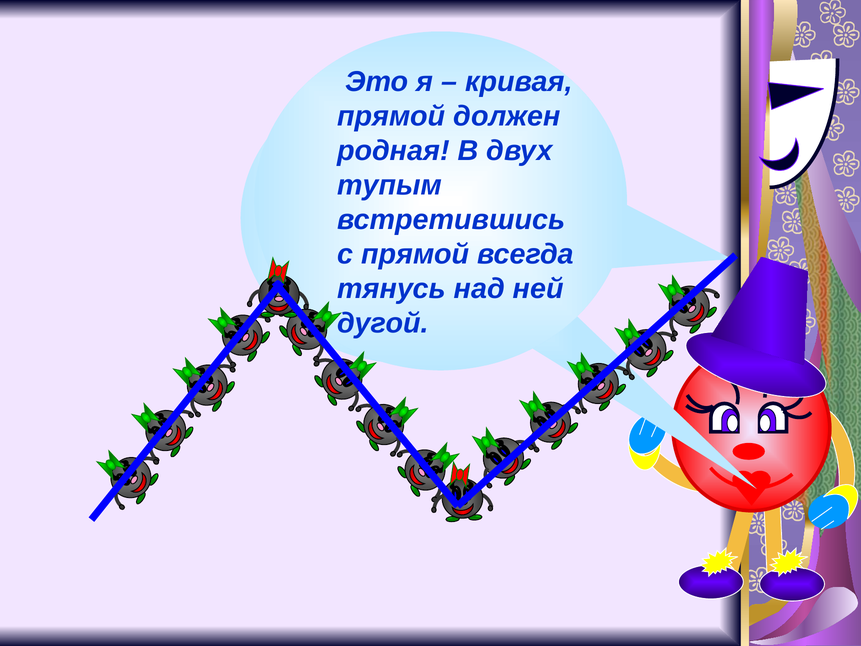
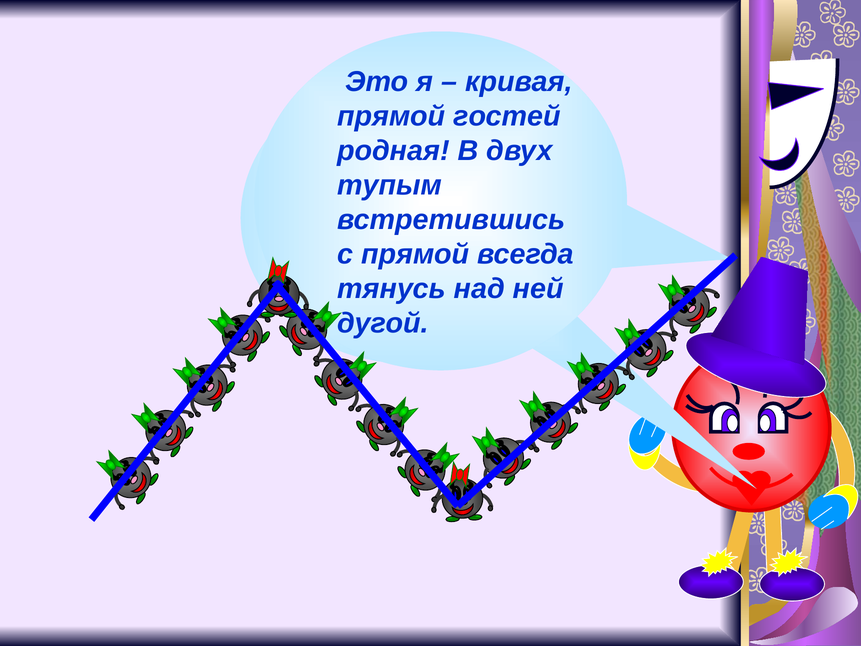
должен: должен -> гостей (507, 116)
